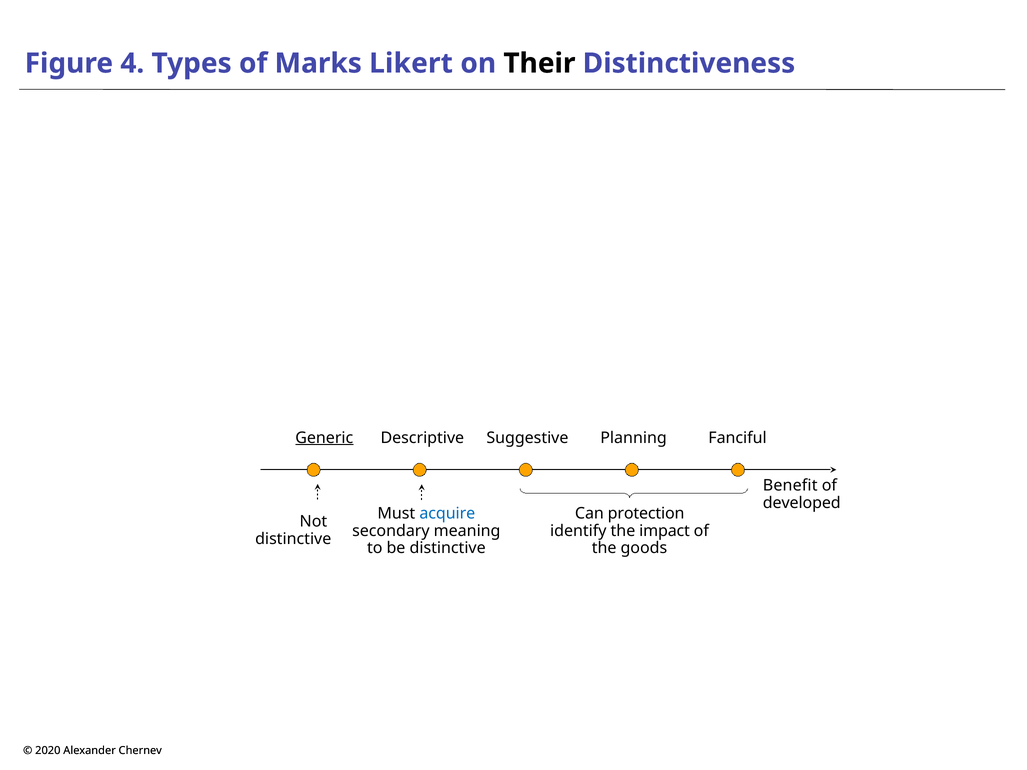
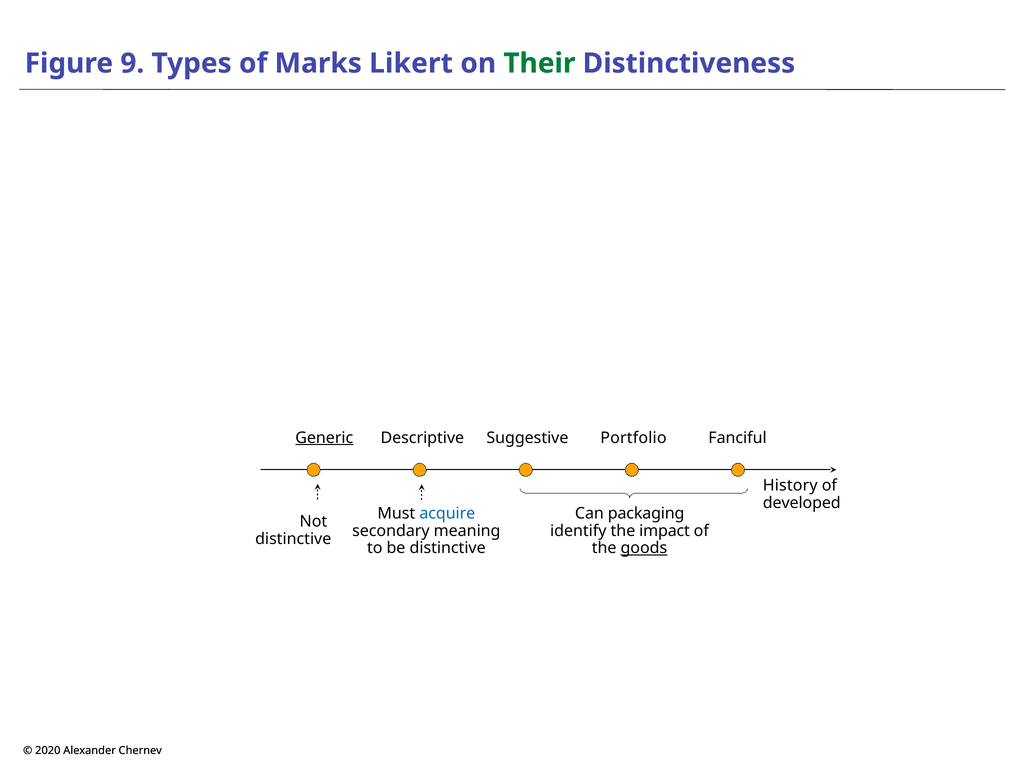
4: 4 -> 9 (132, 63)
Their colour: black -> green (539, 63)
Planning: Planning -> Portfolio (633, 438)
Benefit: Benefit -> History (790, 486)
protection: protection -> packaging (646, 514)
goods underline: none -> present (644, 548)
